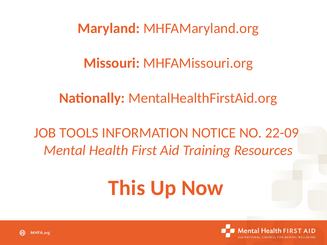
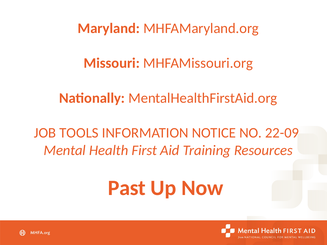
This: This -> Past (127, 188)
